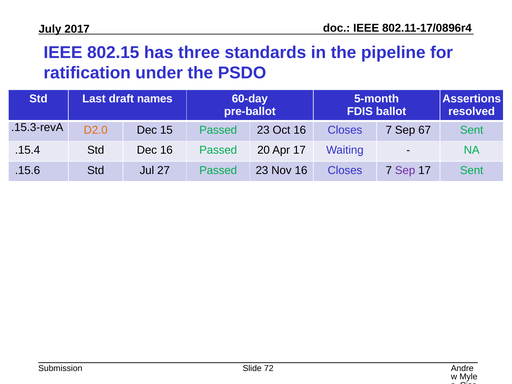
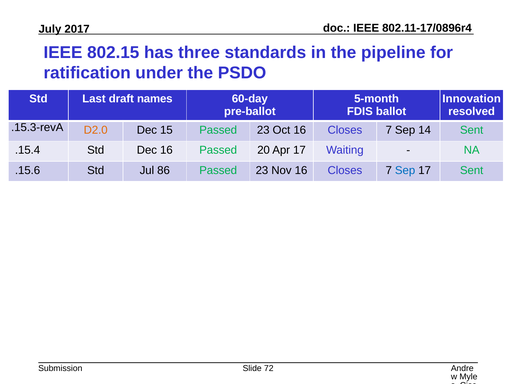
Assertions: Assertions -> Innovation (472, 99)
67: 67 -> 14 (425, 130)
27: 27 -> 86 (164, 170)
Sep colour: purple -> blue (405, 170)
